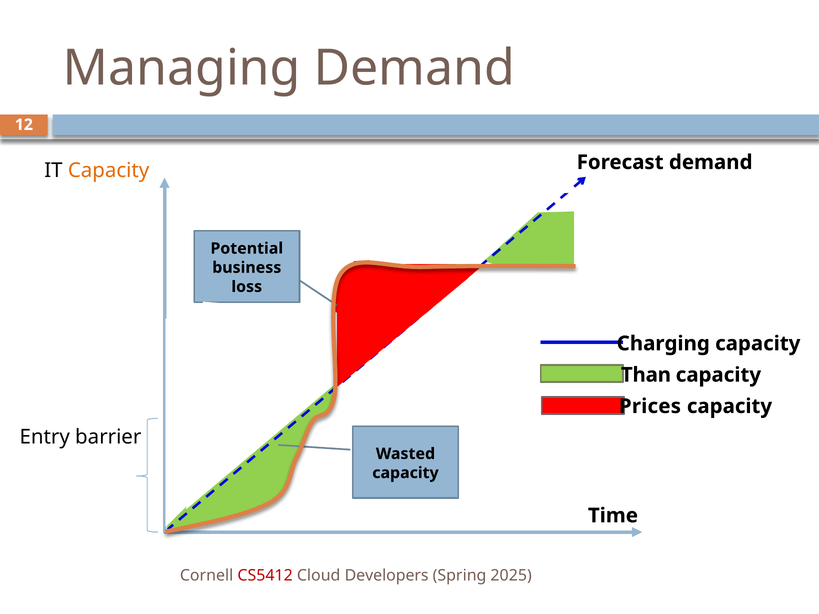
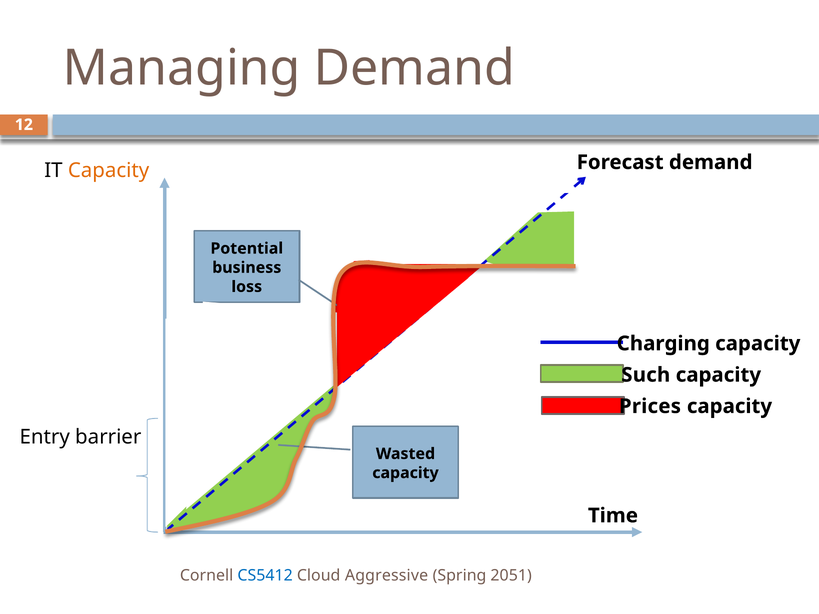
Than: Than -> Such (646, 375)
CS5412 colour: red -> blue (265, 576)
Developers: Developers -> Aggressive (387, 576)
2025: 2025 -> 2051 (511, 576)
